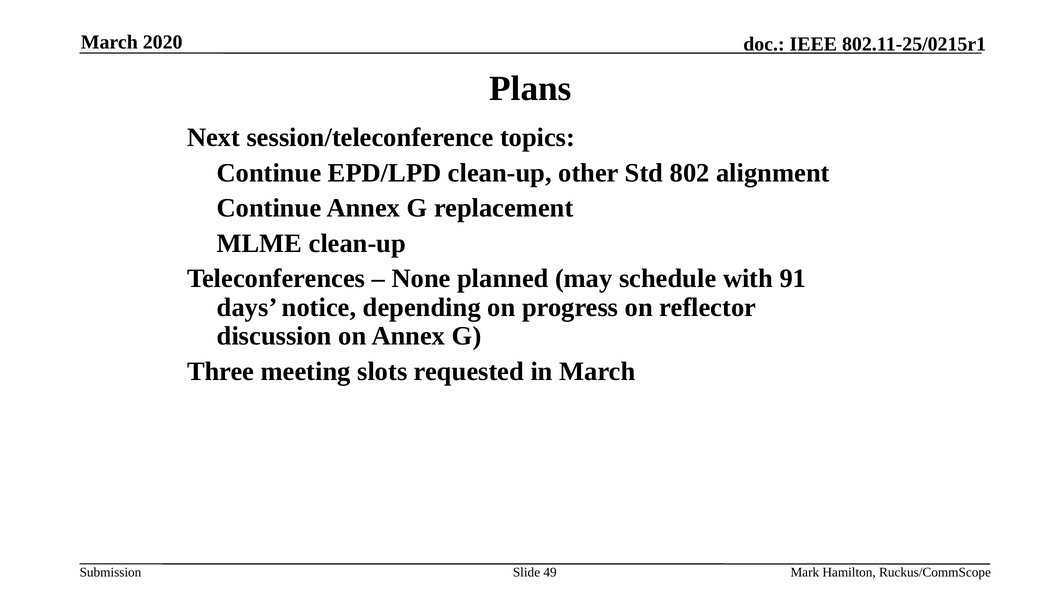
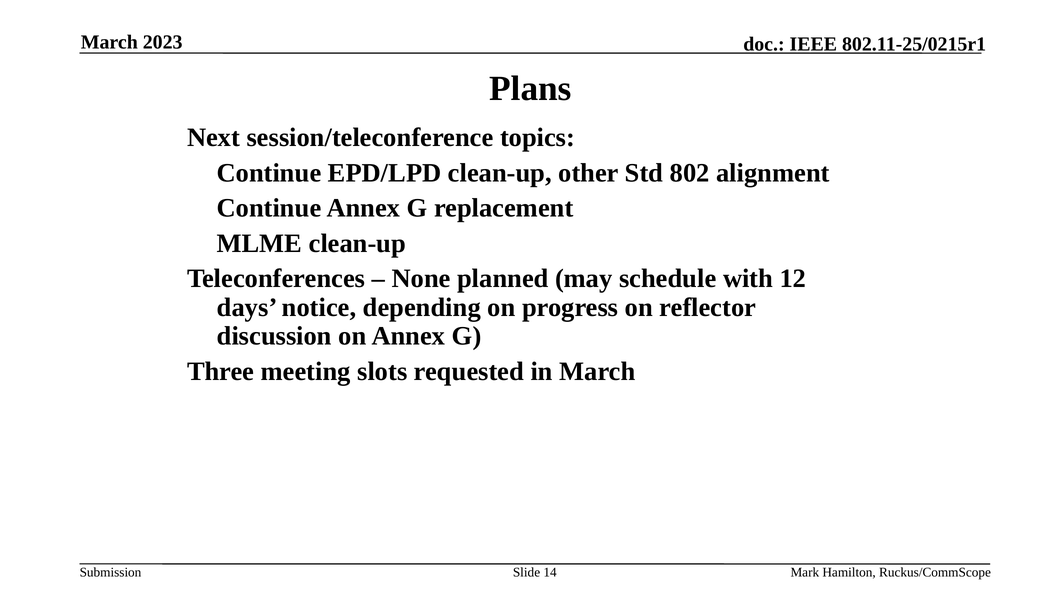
2020: 2020 -> 2023 (163, 42)
91: 91 -> 12 (793, 279)
49: 49 -> 14 (550, 572)
